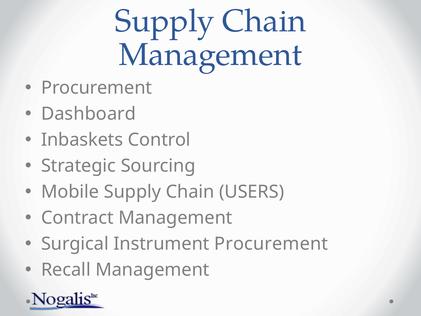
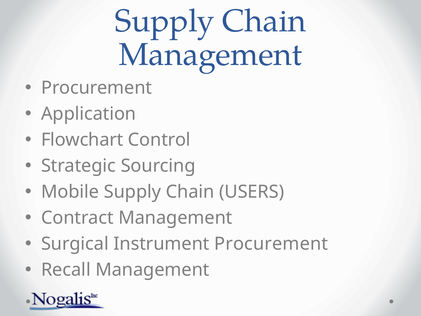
Dashboard: Dashboard -> Application (89, 114)
Inbaskets: Inbaskets -> Flowchart (82, 140)
